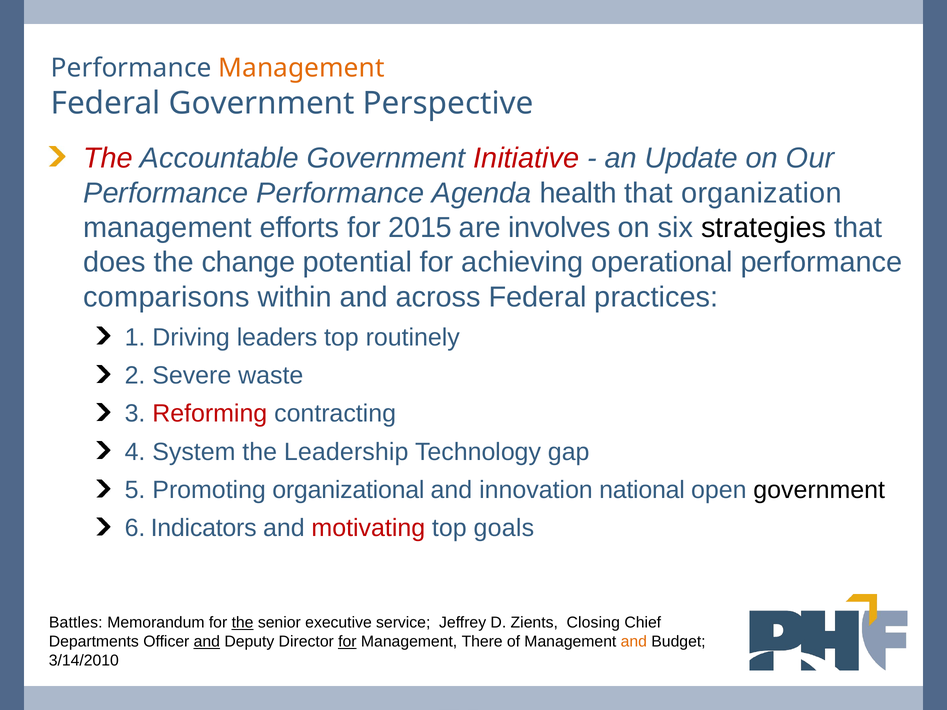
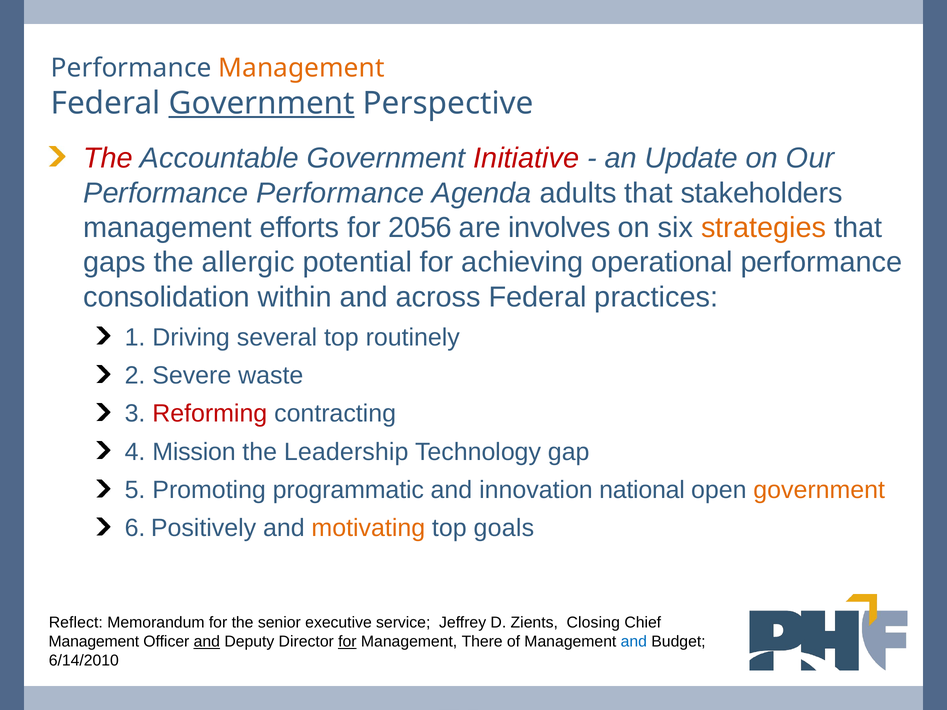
Government underline: none -> present (262, 103)
health: health -> adults (578, 193)
organization: organization -> stakeholders (762, 193)
2015: 2015 -> 2056 (420, 228)
strategies colour: black -> orange (764, 228)
does: does -> gaps (115, 263)
change: change -> allergic (248, 263)
comparisons: comparisons -> consolidation (167, 297)
leaders: leaders -> several (277, 337)
System: System -> Mission (194, 452)
organizational: organizational -> programmatic (348, 490)
government colour: black -> orange (819, 490)
Indicators: Indicators -> Positively (204, 528)
motivating colour: red -> orange (368, 528)
Battles: Battles -> Reflect (76, 623)
the underline: present -> none (243, 623)
Departments: Departments -> Management (94, 642)
and colour: orange -> blue (634, 642)
3/14/2010: 3/14/2010 -> 6/14/2010 (84, 661)
